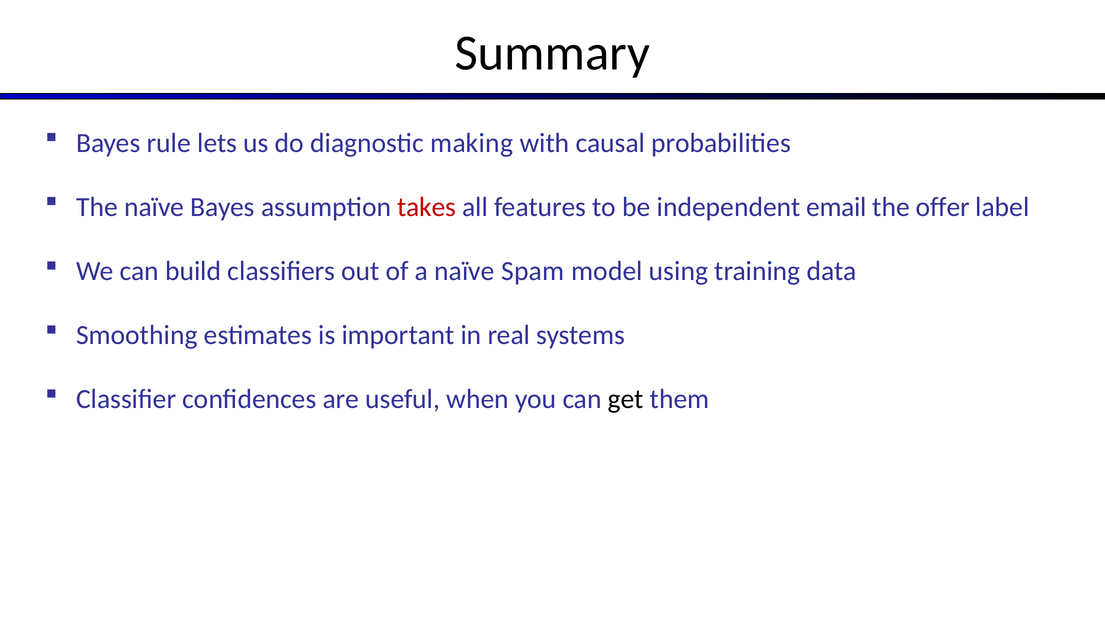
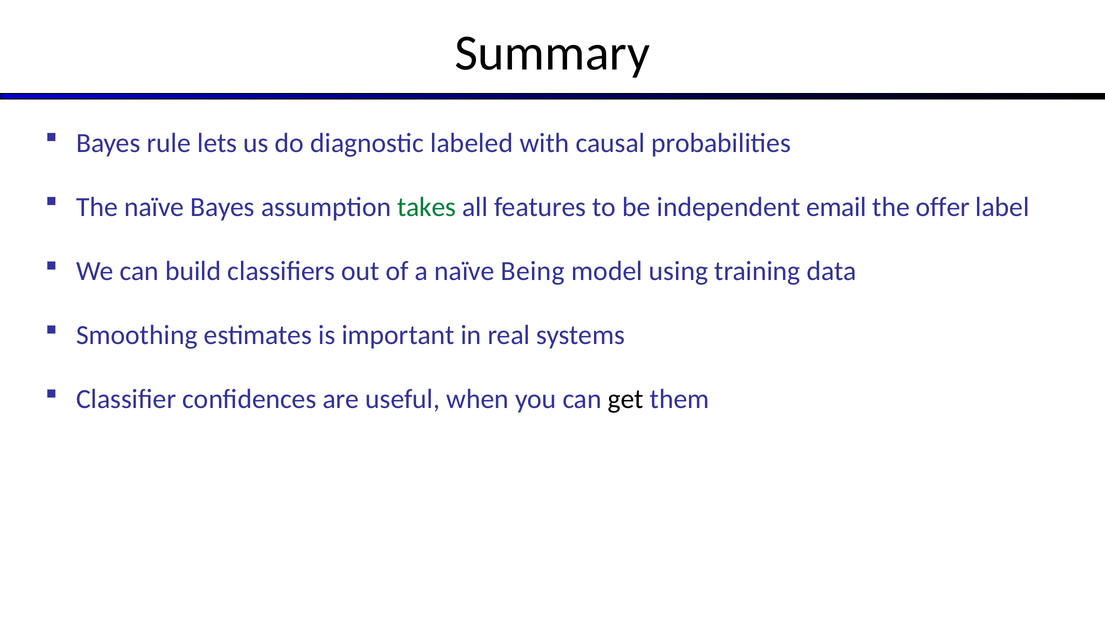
making: making -> labeled (472, 143)
takes colour: red -> green (427, 207)
Spam: Spam -> Being (533, 271)
